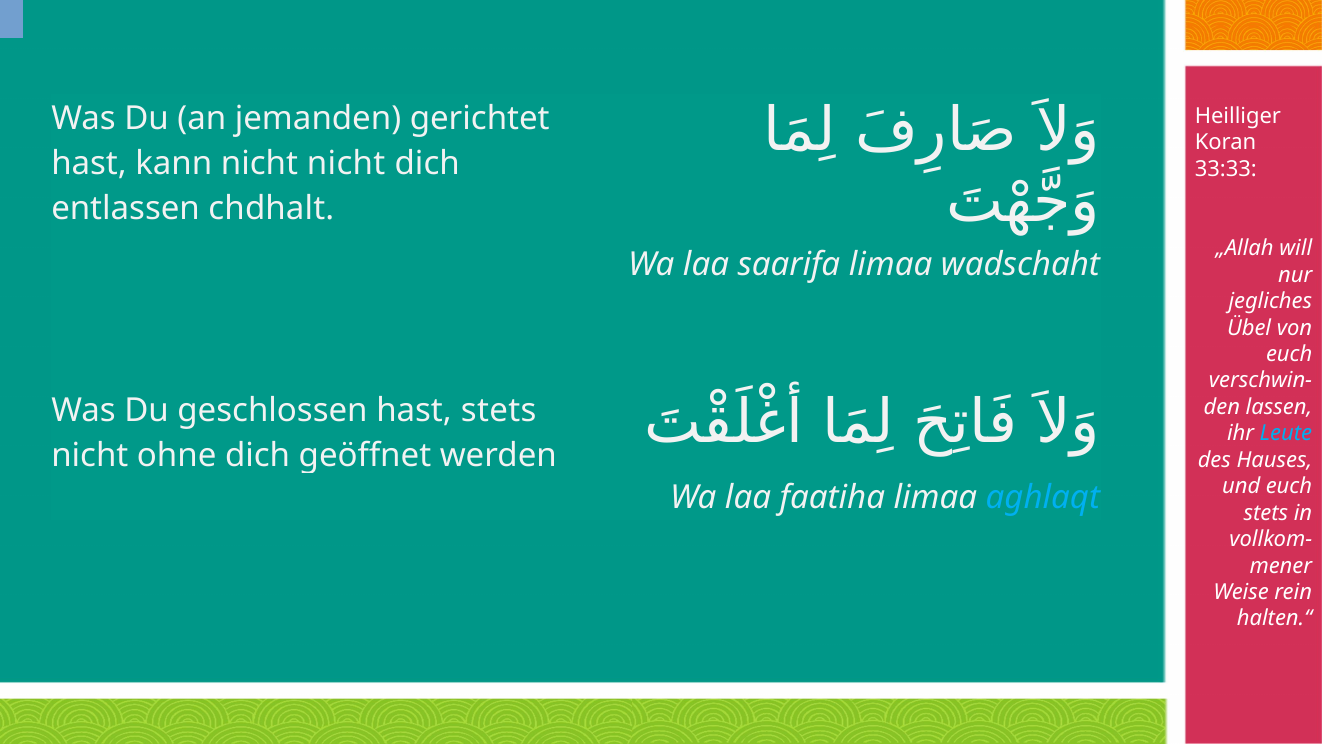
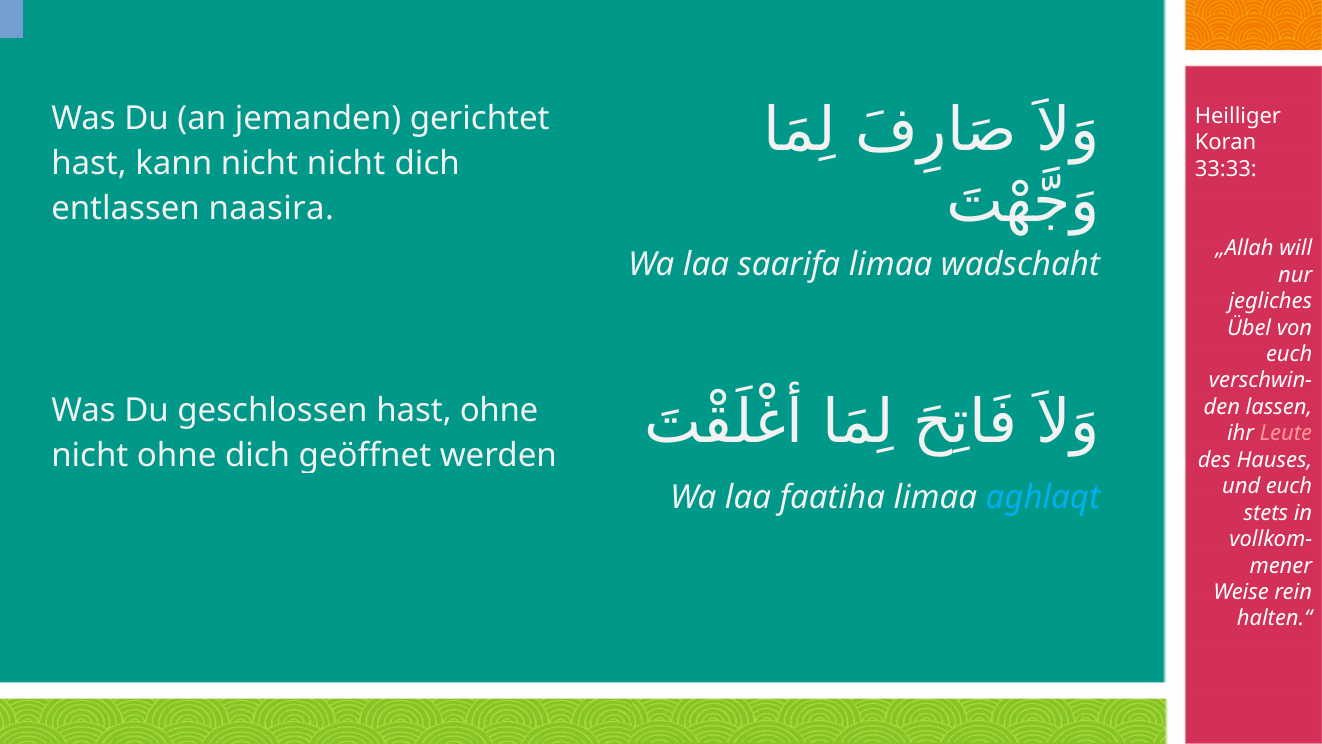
chdhalt: chdhalt -> naasira (271, 209)
hast stets: stets -> ohne (499, 410)
Leute colour: light blue -> pink (1286, 433)
